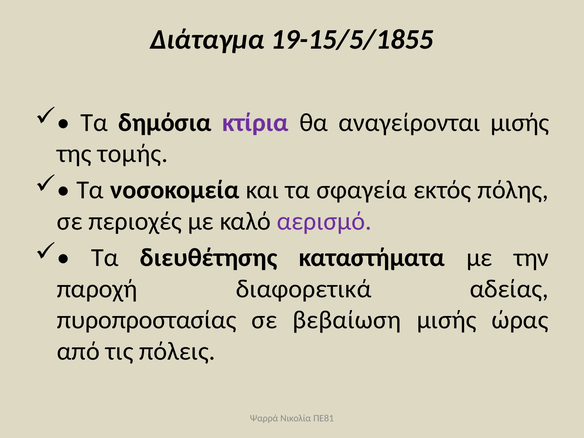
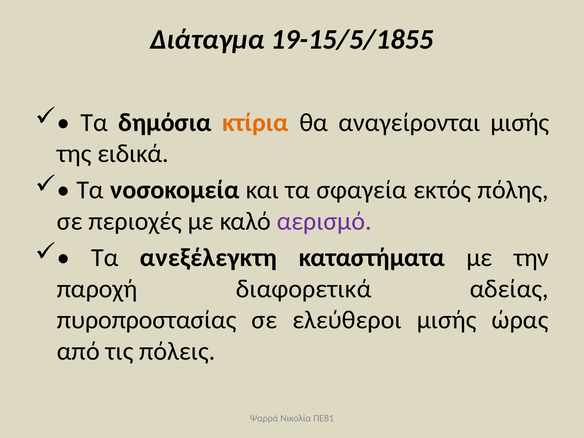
κτίρια colour: purple -> orange (255, 123)
τομής: τομής -> ειδικά (133, 154)
διευθέτησης: διευθέτησης -> ανεξέλεγκτη (209, 258)
βεβαίωση: βεβαίωση -> ελεύθεροι (347, 320)
